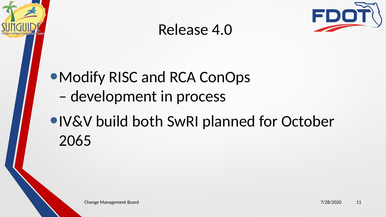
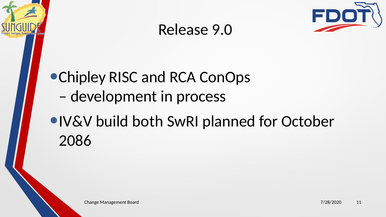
4.0: 4.0 -> 9.0 (222, 30)
Modify: Modify -> Chipley (82, 77)
2065: 2065 -> 2086 (75, 141)
